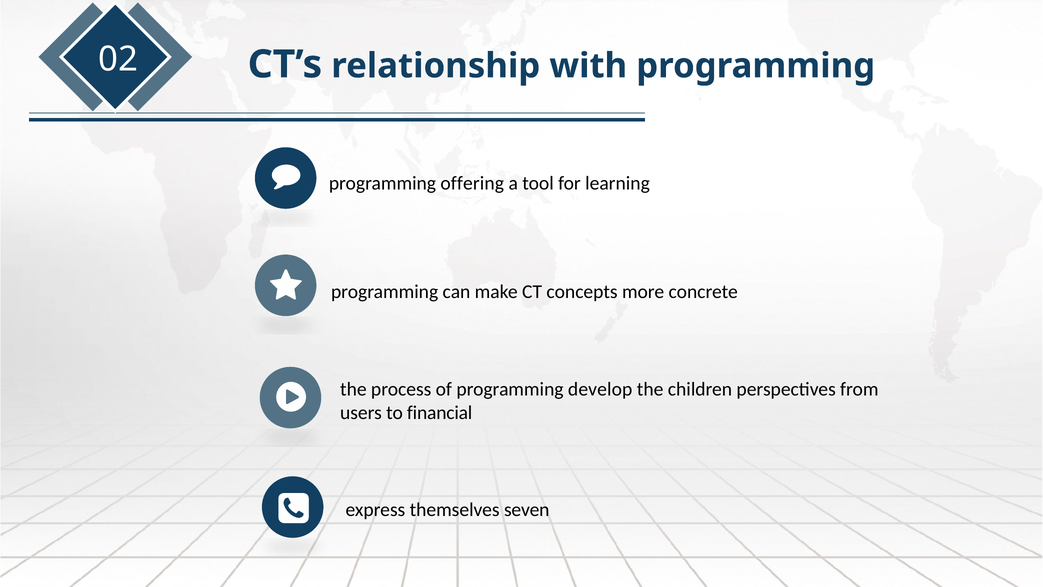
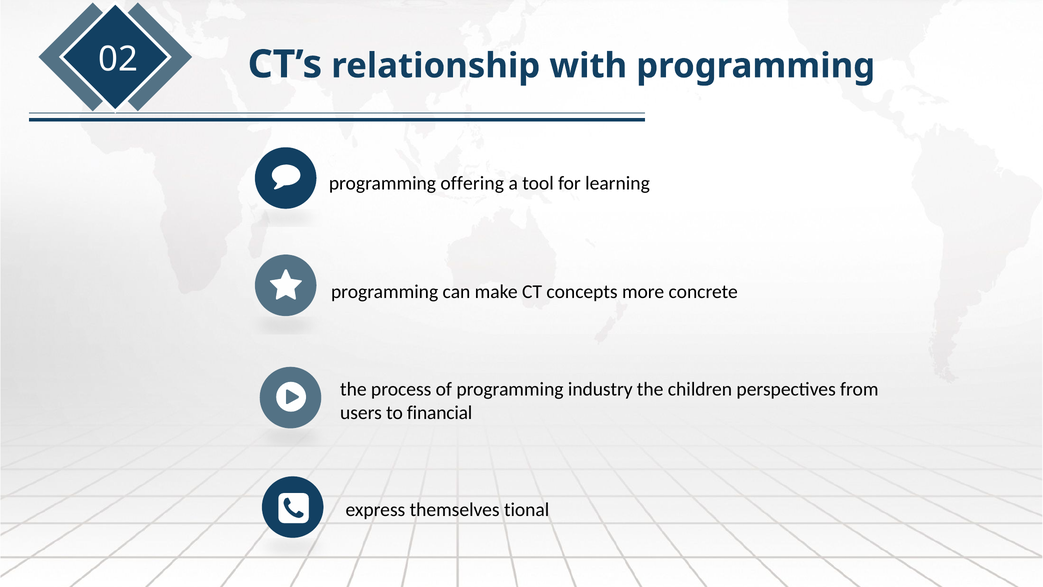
develop: develop -> industry (600, 389)
seven: seven -> tional (527, 510)
